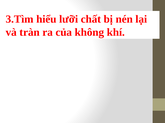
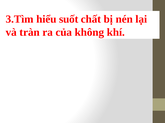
lưỡi: lưỡi -> suốt (69, 19)
